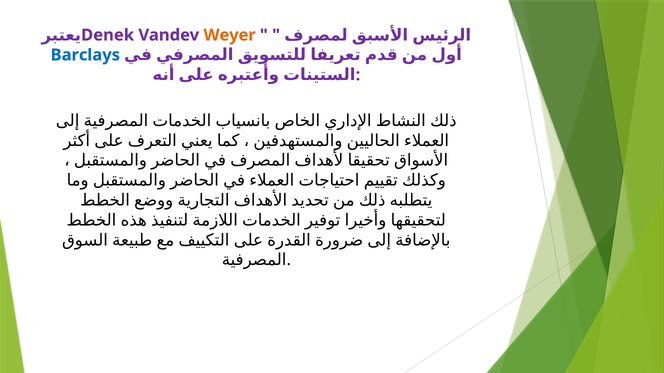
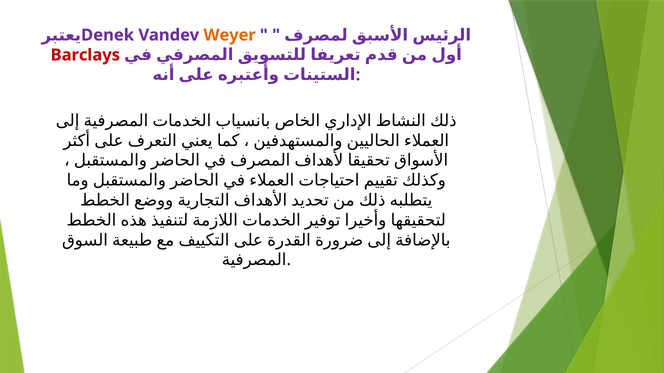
Barclays colour: blue -> red (85, 55)
